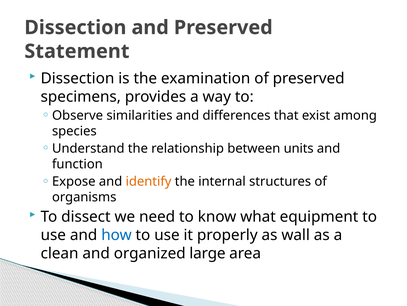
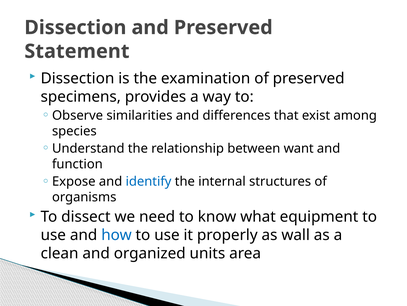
units: units -> want (299, 148)
identify colour: orange -> blue (149, 181)
large: large -> units (207, 253)
